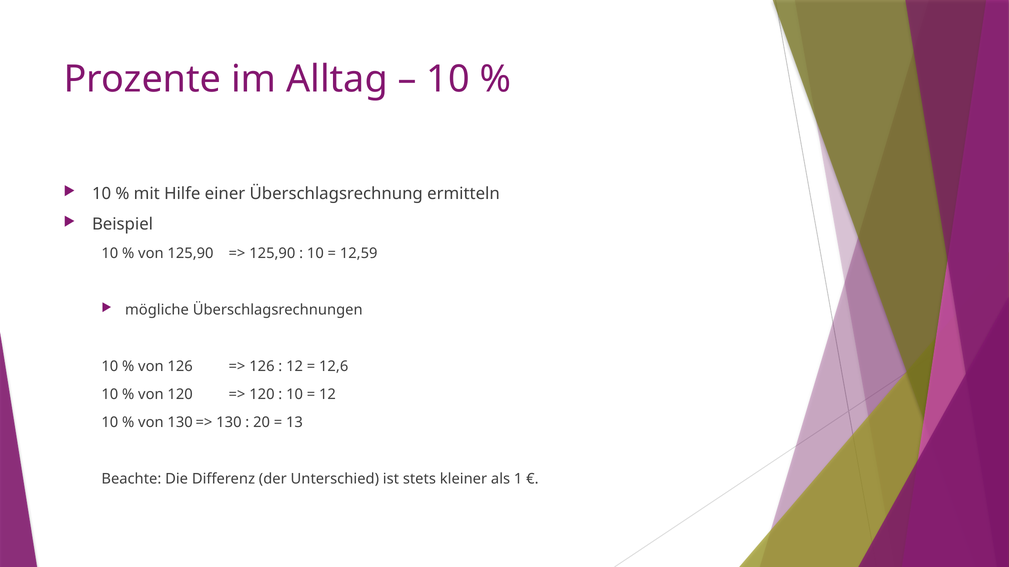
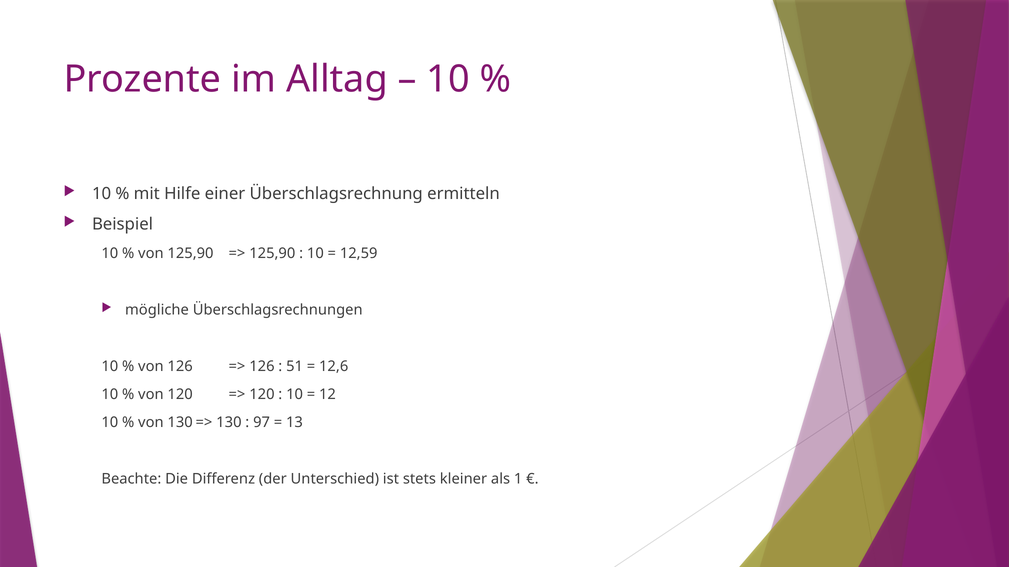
12: 12 -> 51 (295, 367)
20: 20 -> 97 (262, 423)
